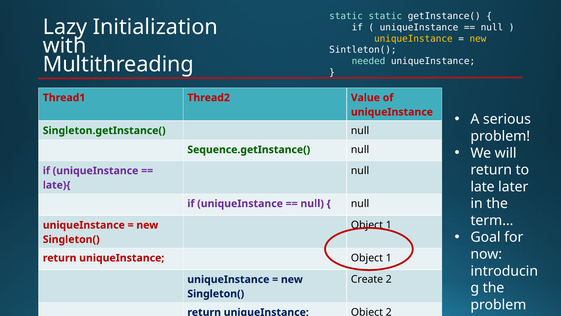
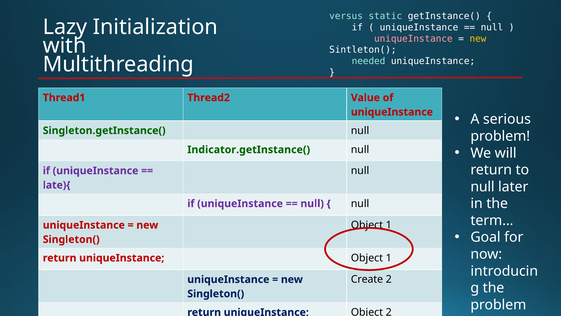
static: static -> versus (346, 16)
uniqueInstance colour: yellow -> pink (413, 39)
Sequence.getInstance(: Sequence.getInstance( -> Indicator.getInstance( (249, 149)
late: late -> null (483, 187)
